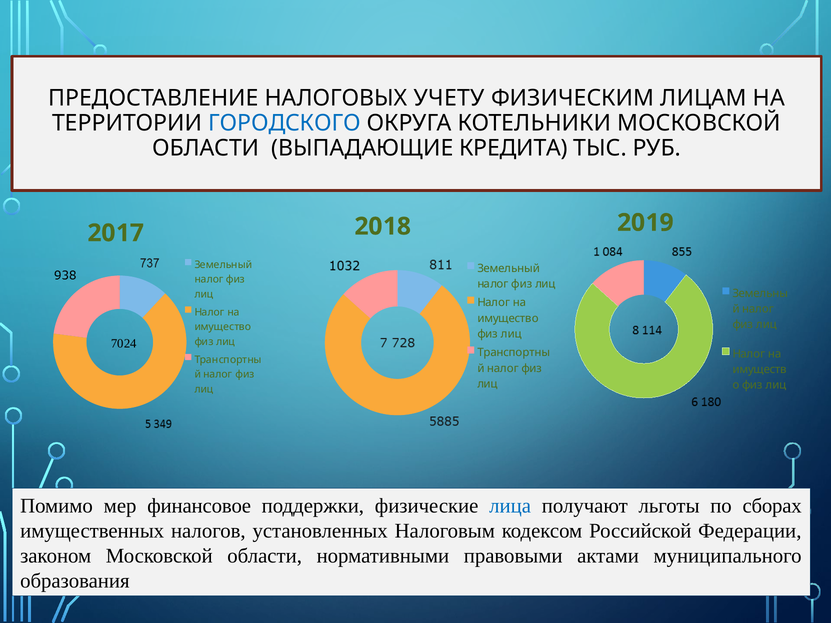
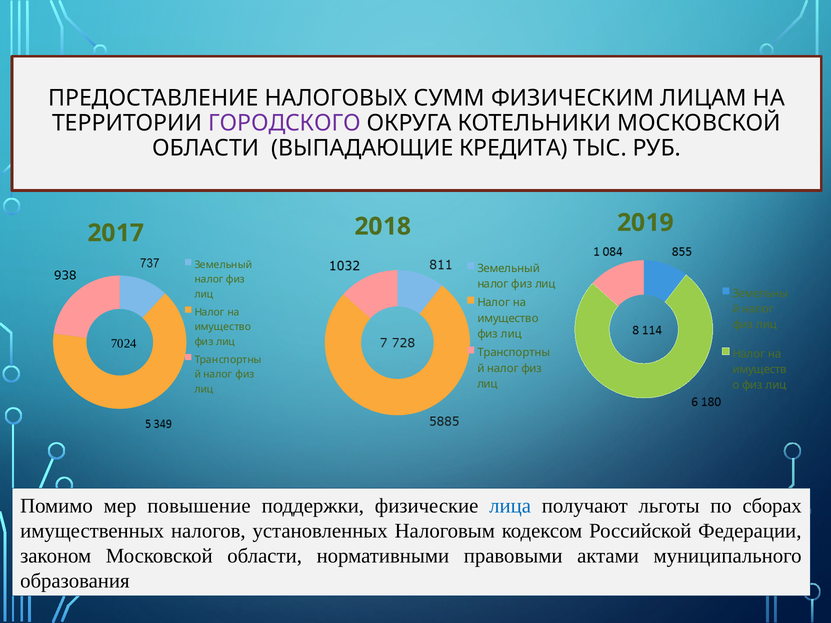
УЧЕТУ: УЧЕТУ -> СУММ (449, 98)
ГОРОДСКОГО colour: blue -> purple (285, 123)
финансовое: финансовое -> повышение (199, 506)
